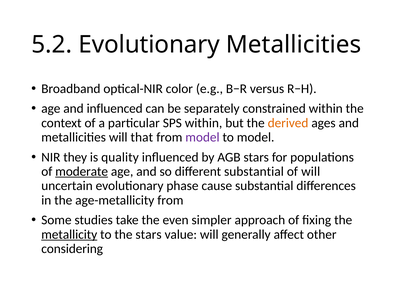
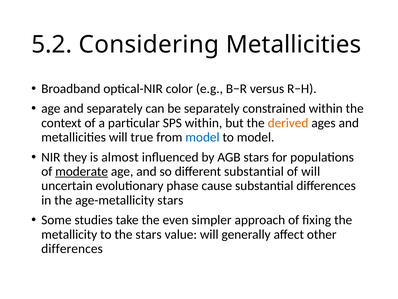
5.2 Evolutionary: Evolutionary -> Considering (149, 45)
and influenced: influenced -> separately (115, 108)
that: that -> true (142, 137)
model colour: purple -> blue (202, 137)
quality: quality -> almost (120, 157)
age-metallicity from: from -> stars (170, 200)
metallicity underline: present -> none (69, 234)
considering: considering -> differences (72, 248)
